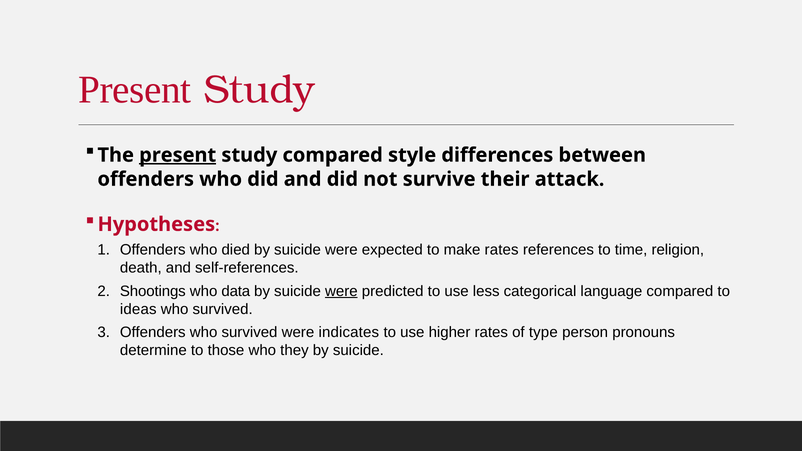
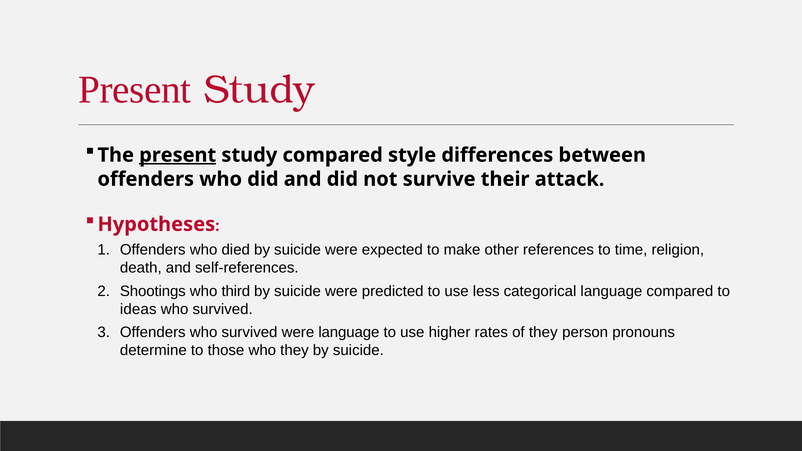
make rates: rates -> other (502, 250)
data: data -> third (236, 291)
were underline: present -> none (341, 291)
were indicates: indicates -> language (349, 332)
of type: type -> they (543, 332)
